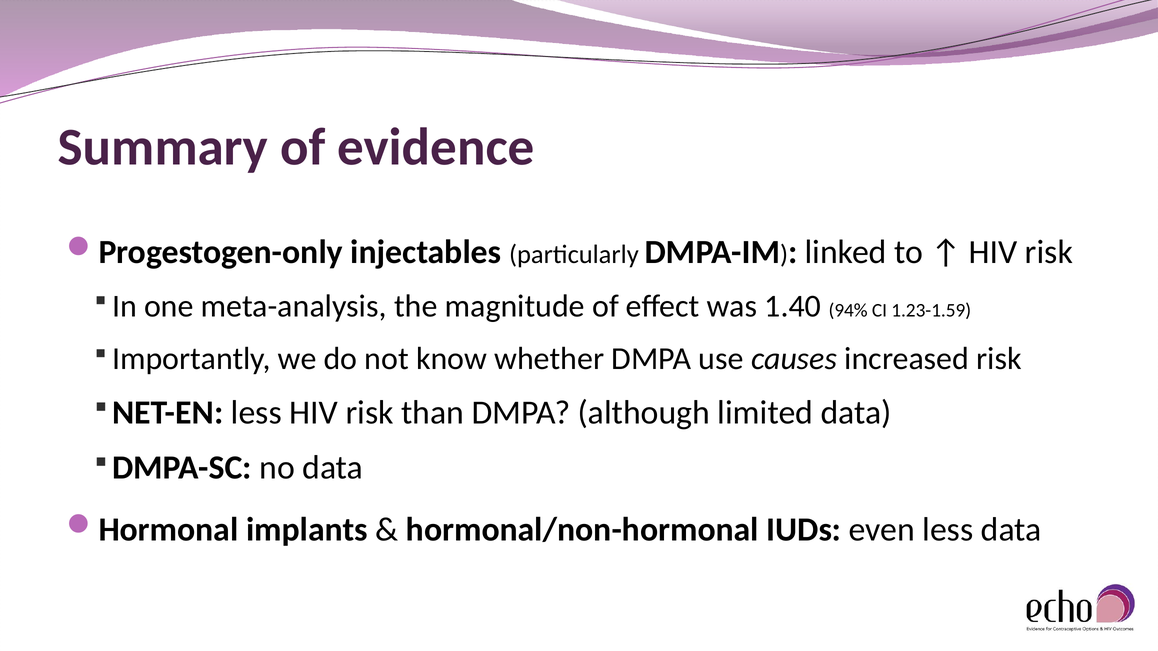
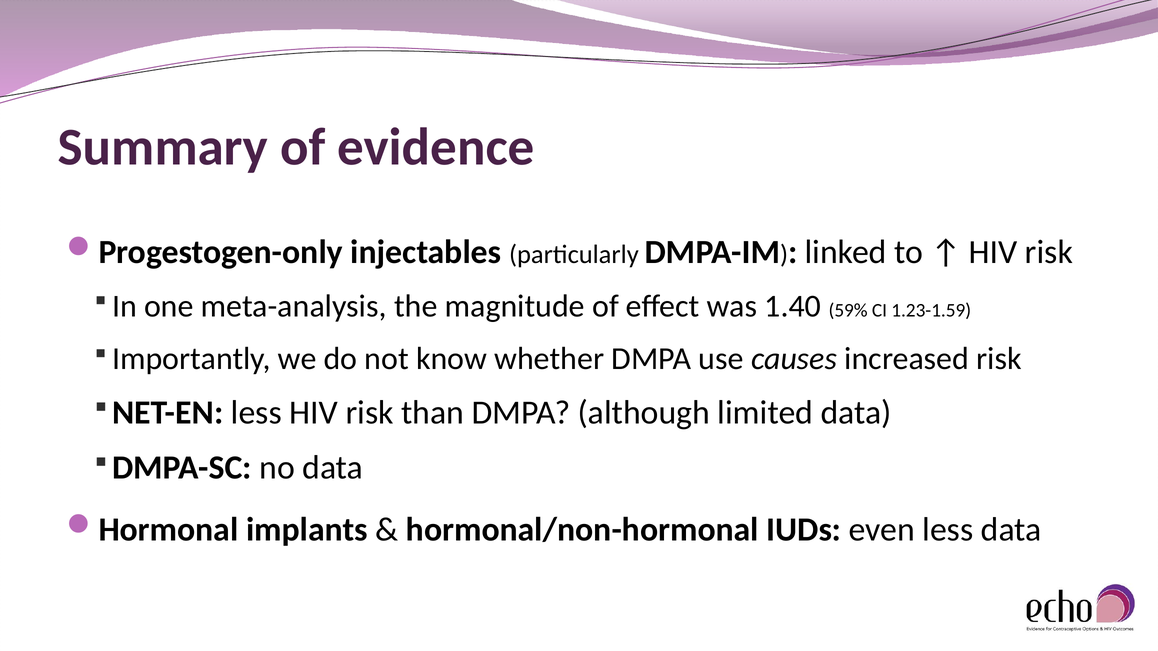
94%: 94% -> 59% (848, 310)
